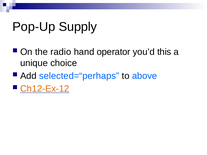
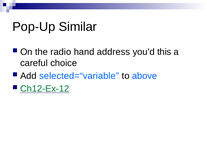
Supply: Supply -> Similar (78, 27)
operator: operator -> address (113, 52)
unique: unique -> careful (34, 63)
selected=“perhaps: selected=“perhaps -> selected=“variable (79, 76)
Ch12-Ex-12 colour: orange -> green (45, 89)
